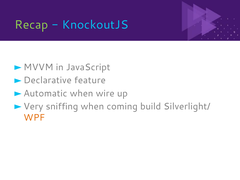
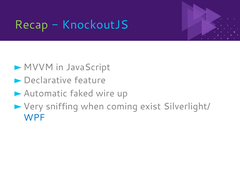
when: when -> faked (82, 93)
build: build -> exist (151, 106)
WPF colour: orange -> blue (34, 118)
